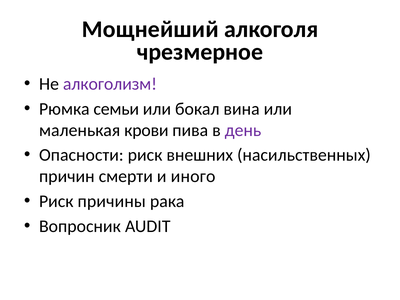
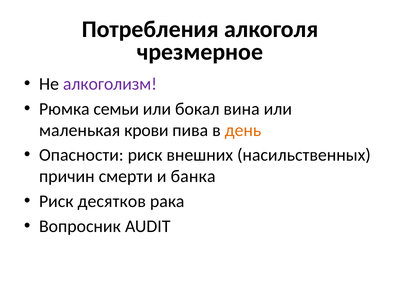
Мощнейший: Мощнейший -> Потребления (150, 29)
день colour: purple -> orange (243, 130)
иного: иного -> банка (193, 176)
причины: причины -> десятков (112, 201)
